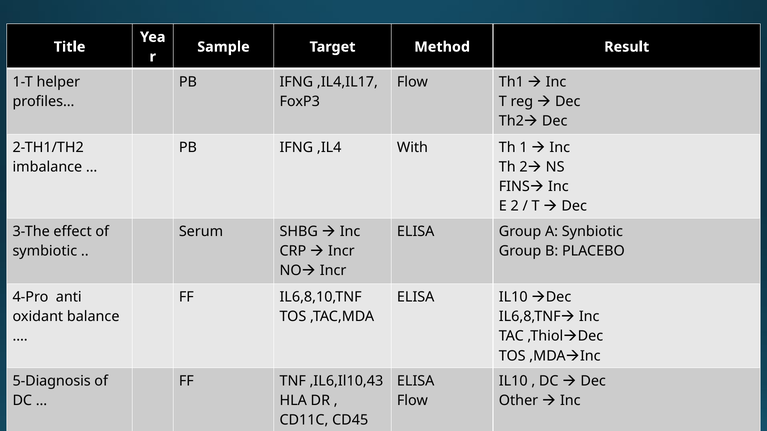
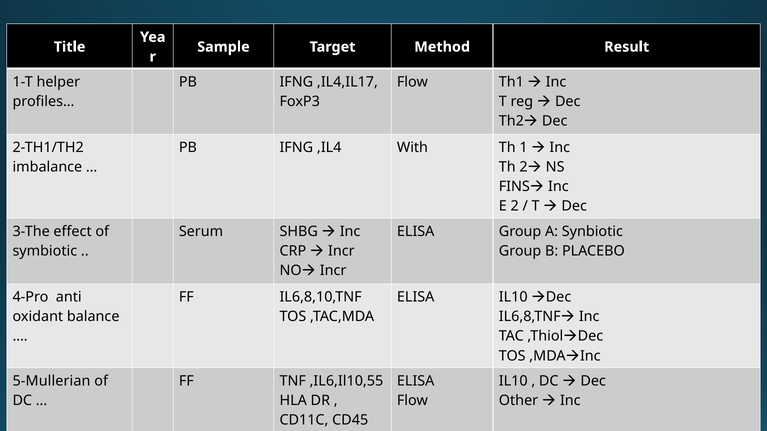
5-Diagnosis: 5-Diagnosis -> 5-Mullerian (52, 381)
,IL6,Il10,43: ,IL6,Il10,43 -> ,IL6,Il10,55 (346, 381)
